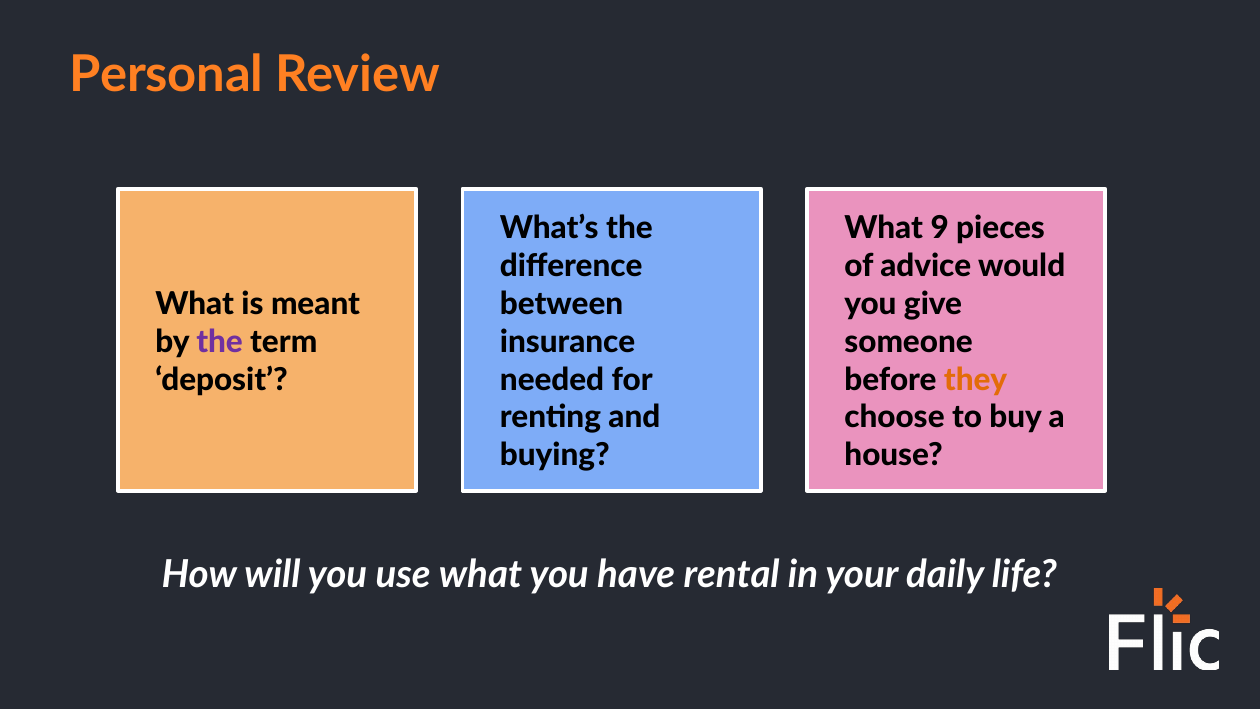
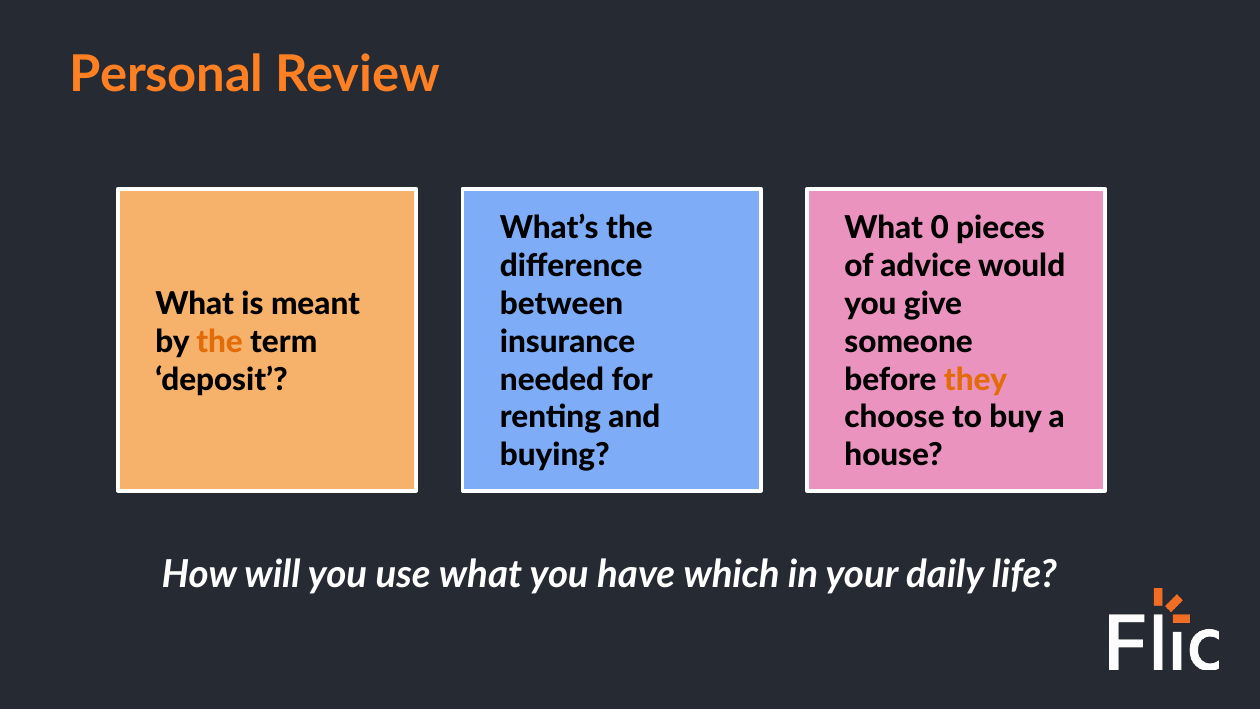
9: 9 -> 0 (940, 228)
the colour: purple -> orange (220, 342)
rental: rental -> which (732, 574)
